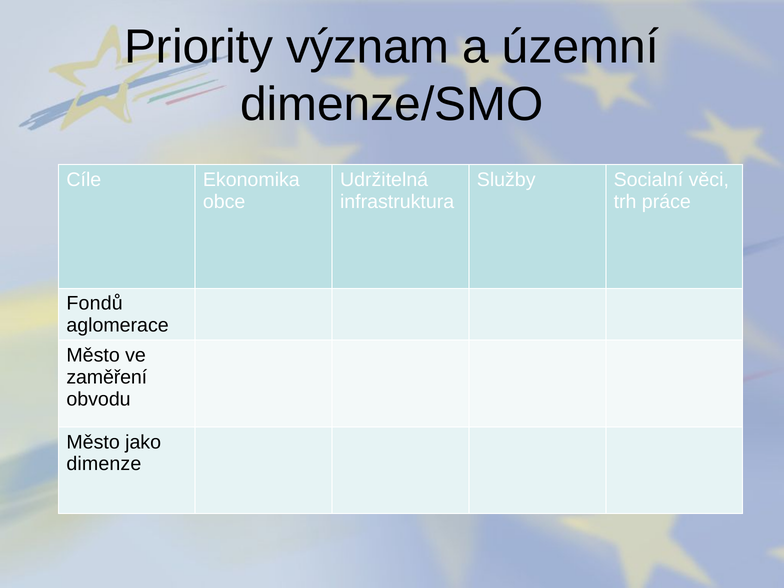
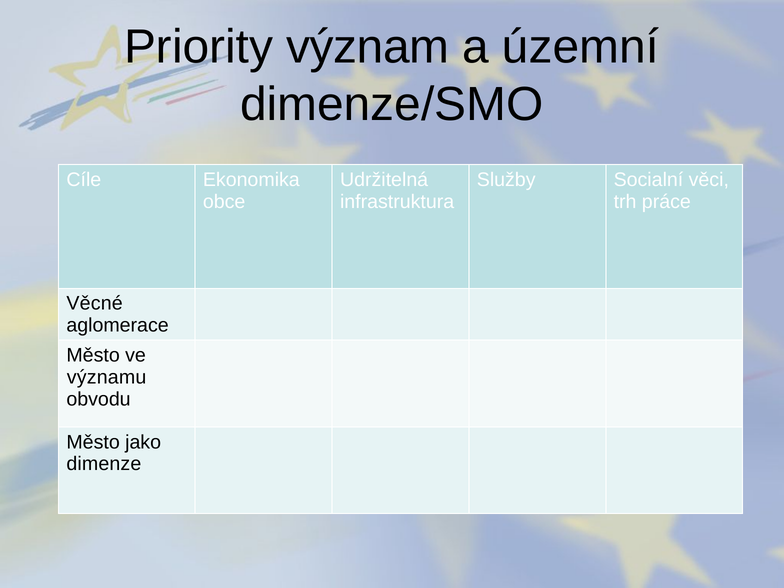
Fondů: Fondů -> Věcné (95, 304)
zaměření: zaměření -> významu (107, 377)
